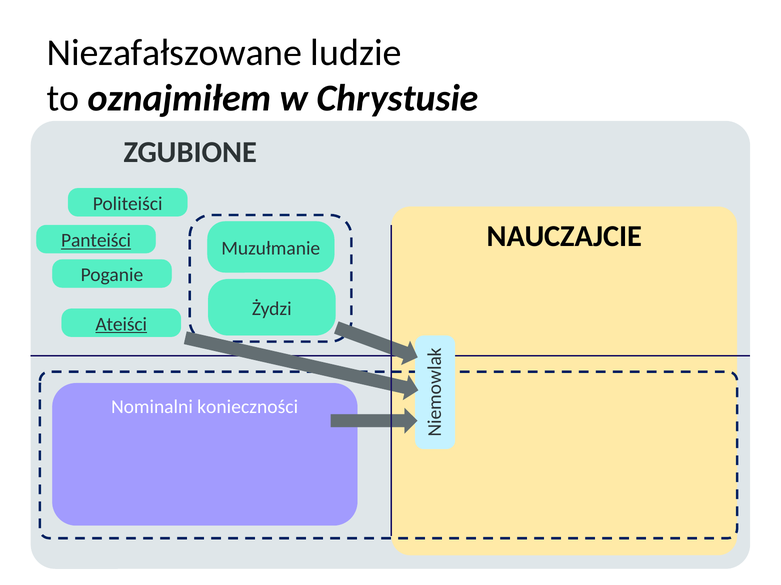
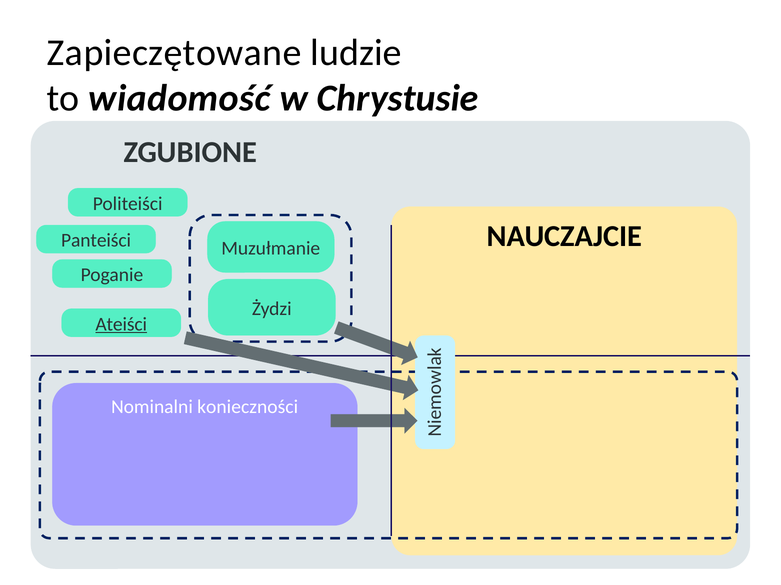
Niezafałszowane: Niezafałszowane -> Zapieczętowane (174, 53)
oznajmiłem: oznajmiłem -> wiadomość (179, 98)
Panteiści underline: present -> none (96, 241)
